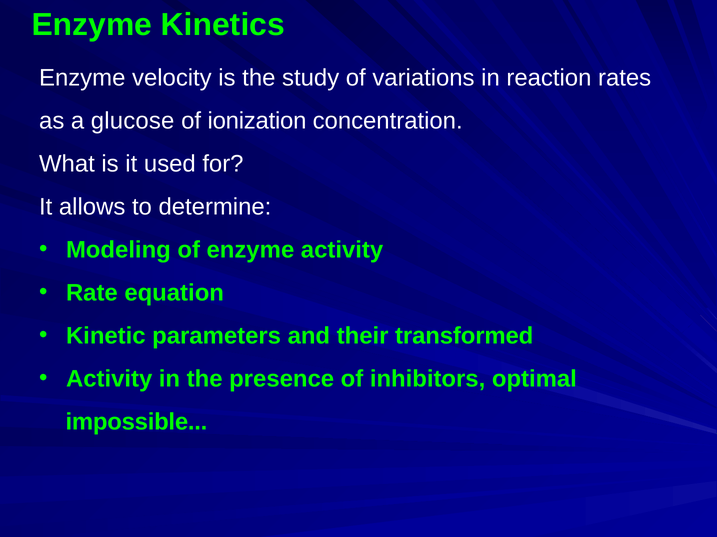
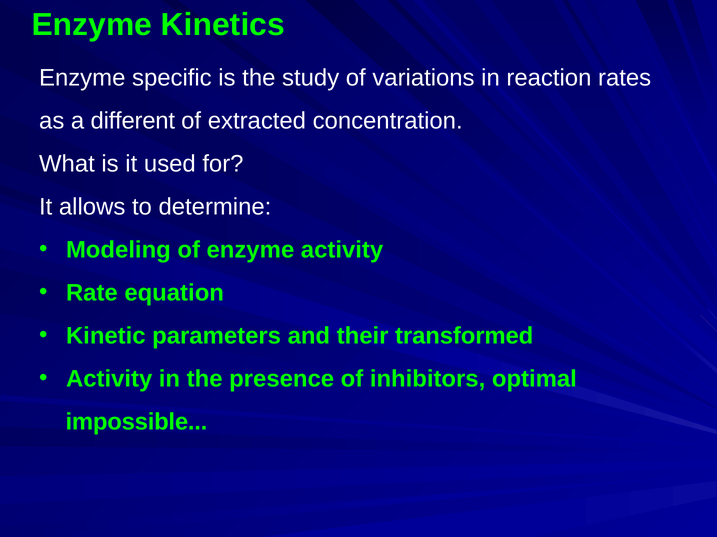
velocity: velocity -> specific (172, 78)
glucose: glucose -> different (133, 121)
ionization: ionization -> extracted (257, 121)
